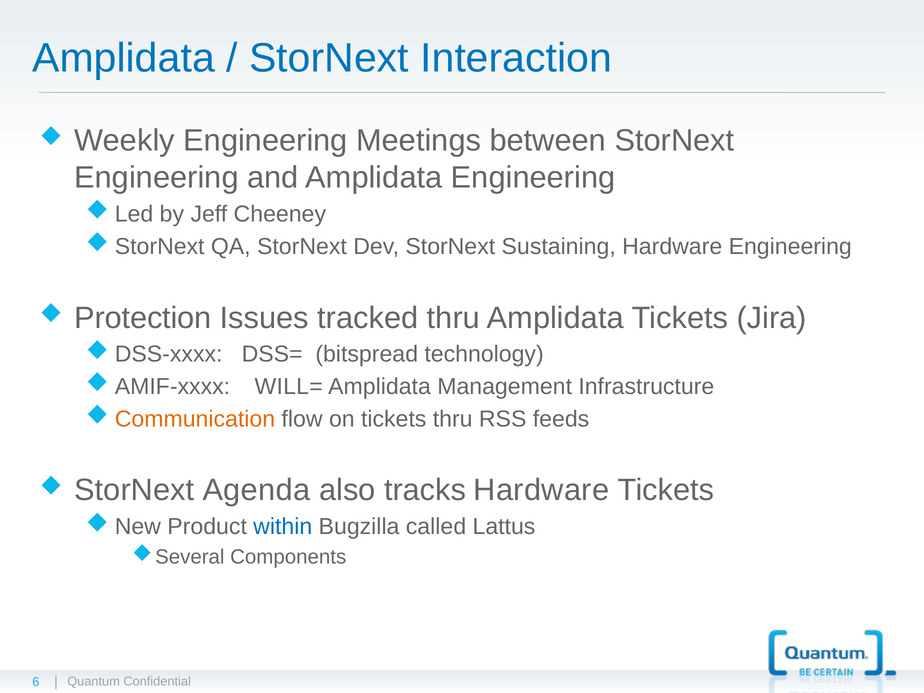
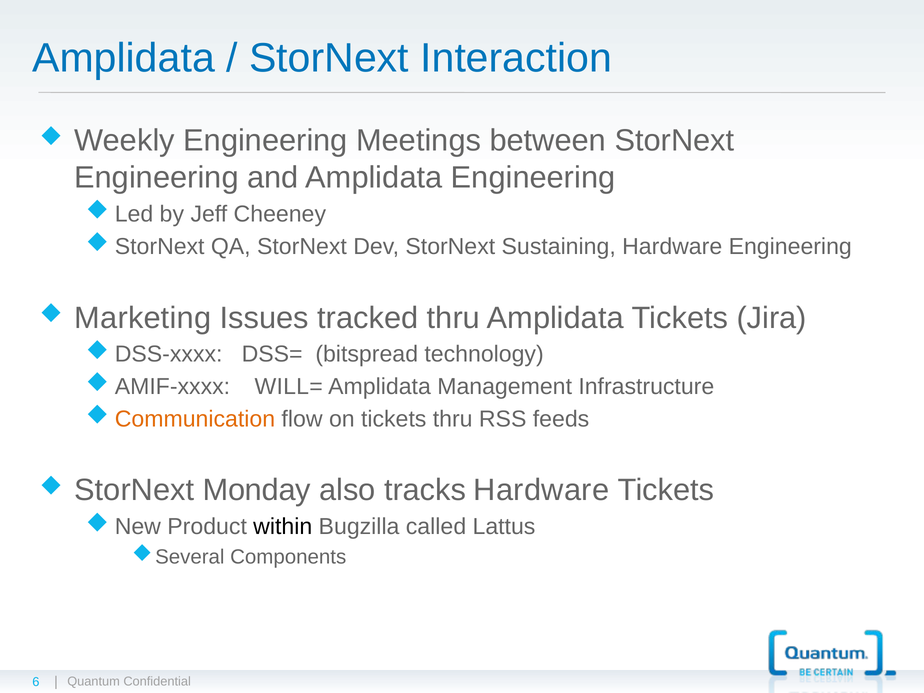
Protection: Protection -> Marketing (143, 318)
Agenda: Agenda -> Monday (257, 490)
within colour: blue -> black (283, 527)
